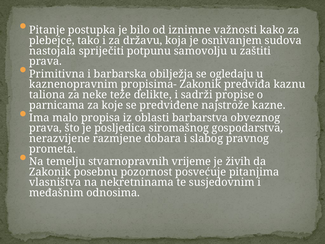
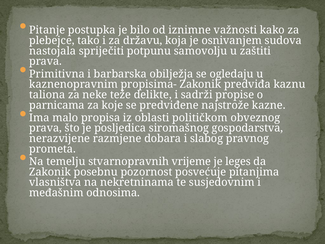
barbarstva: barbarstva -> političkom (200, 118)
živih: živih -> leges (238, 161)
